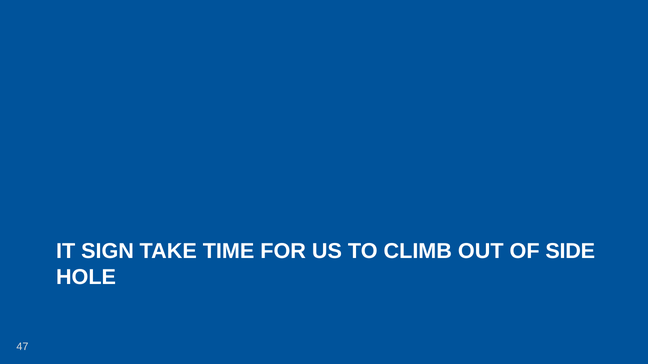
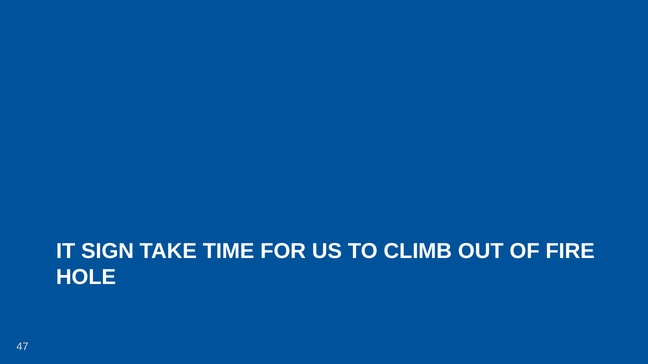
SIDE: SIDE -> FIRE (570, 252)
